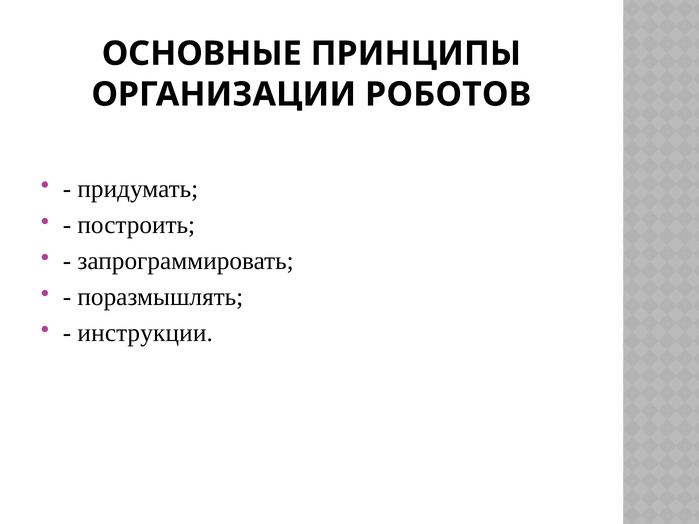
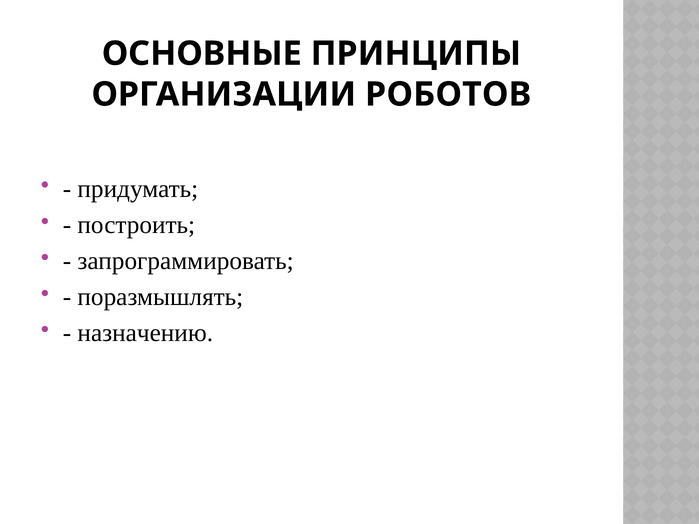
инструкции: инструкции -> назначению (145, 333)
